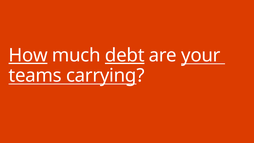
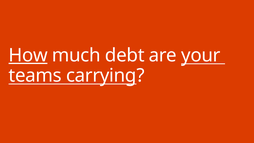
debt underline: present -> none (125, 55)
